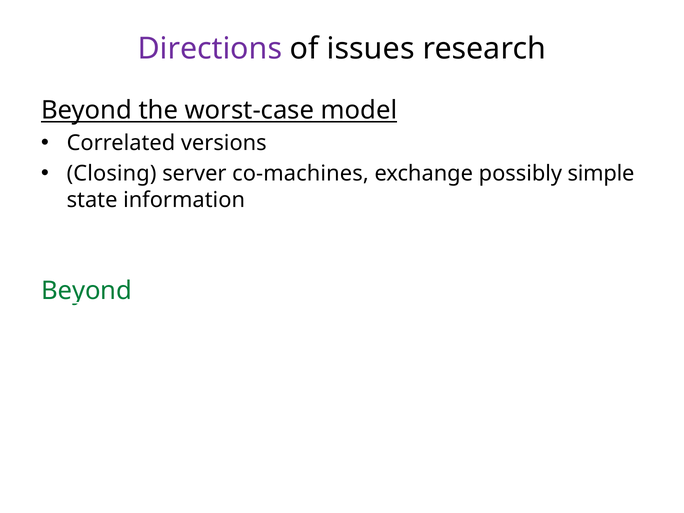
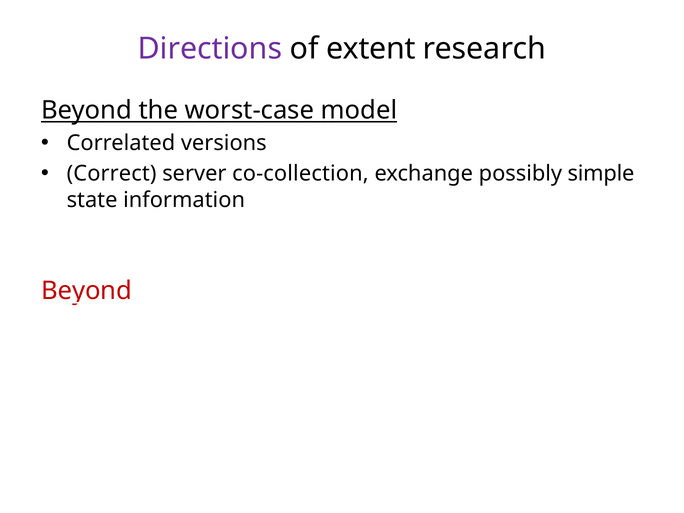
issues: issues -> extent (371, 49)
Closing: Closing -> Correct (112, 174)
co-machines: co-machines -> co-collection (300, 174)
Beyond colour: green -> red (87, 291)
